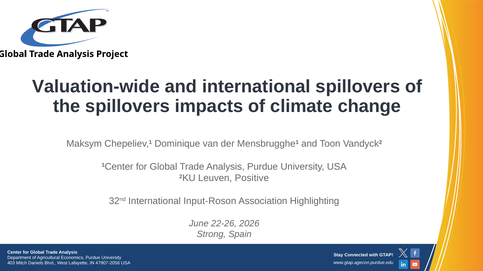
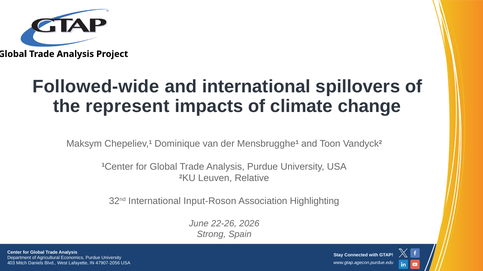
Valuation-wide: Valuation-wide -> Followed-wide (96, 87)
the spillovers: spillovers -> represent (127, 106)
Positive: Positive -> Relative (252, 178)
